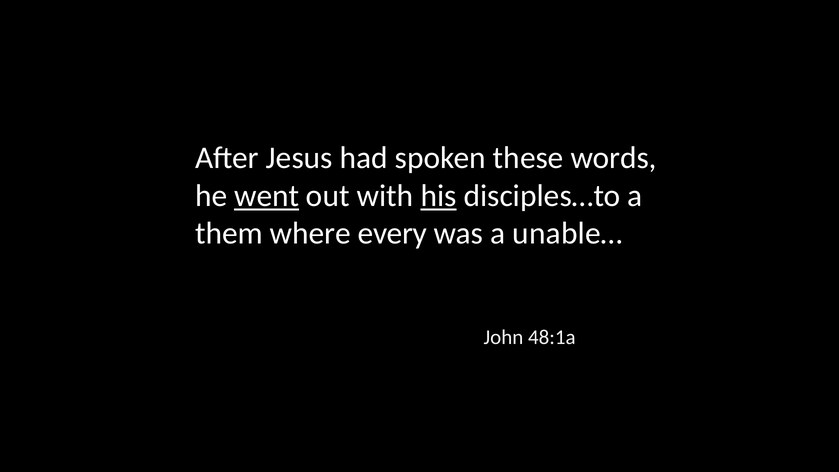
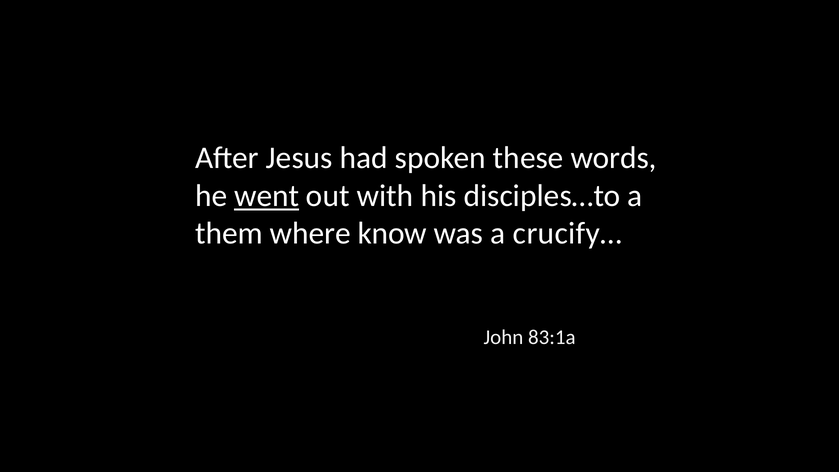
his underline: present -> none (439, 196)
every: every -> know (392, 234)
unable…: unable… -> crucify… (567, 234)
48:1a: 48:1a -> 83:1a (552, 337)
